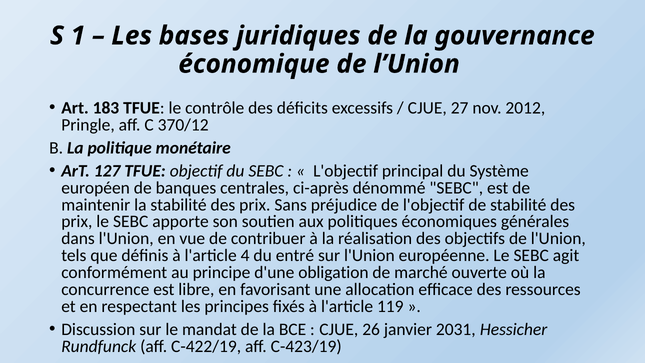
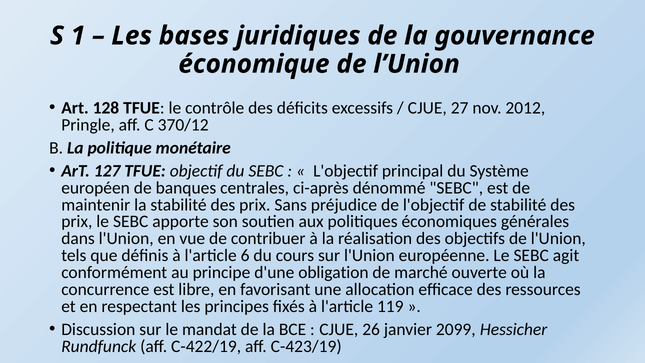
183: 183 -> 128 (106, 108)
4: 4 -> 6 (245, 256)
entré: entré -> cours (295, 256)
2031: 2031 -> 2099 (456, 329)
